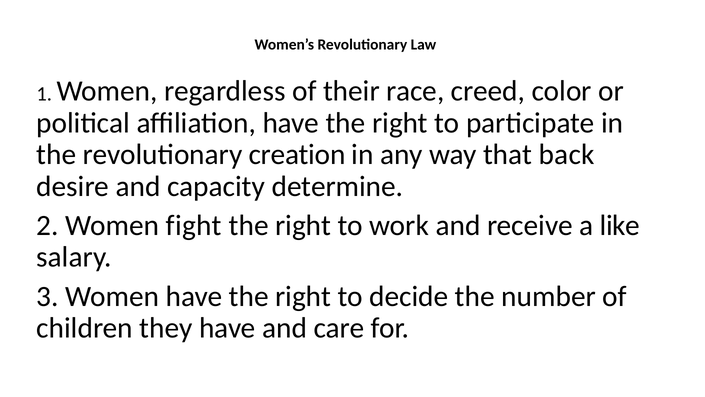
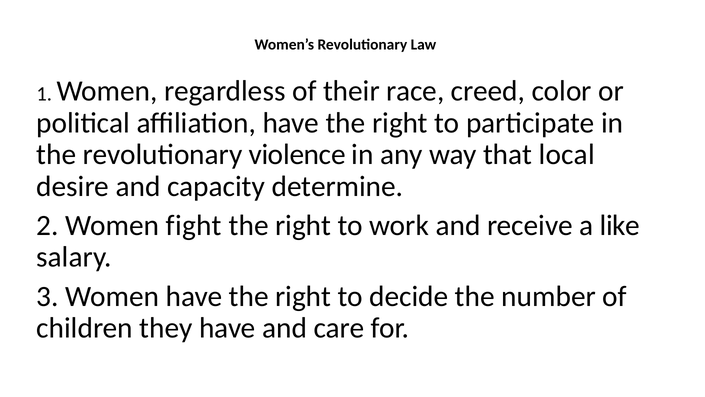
creation: creation -> violence (297, 155)
back: back -> local (567, 155)
